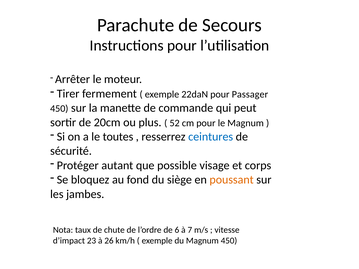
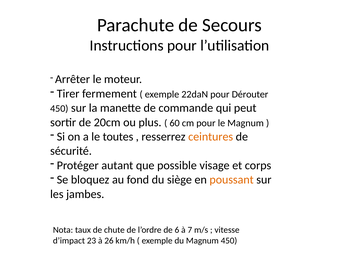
Passager: Passager -> Dérouter (250, 94)
52: 52 -> 60 (175, 123)
ceintures colour: blue -> orange (211, 137)
